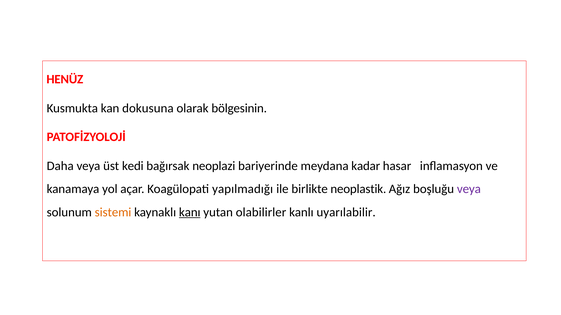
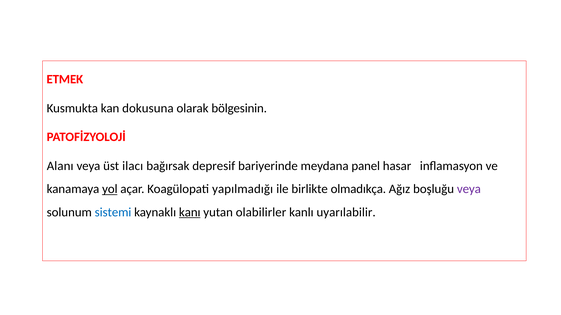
HENÜZ: HENÜZ -> ETMEK (65, 79)
Daha: Daha -> Alanı (60, 166)
kedi: kedi -> ilacı (133, 166)
neoplazi: neoplazi -> depresif (214, 166)
kadar: kadar -> panel (366, 166)
yol underline: none -> present (110, 189)
neoplastik: neoplastik -> olmadıkça (358, 189)
sistemi colour: orange -> blue (113, 212)
